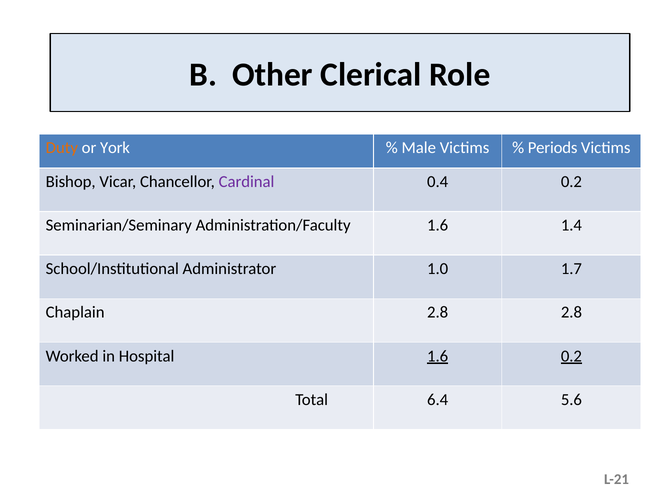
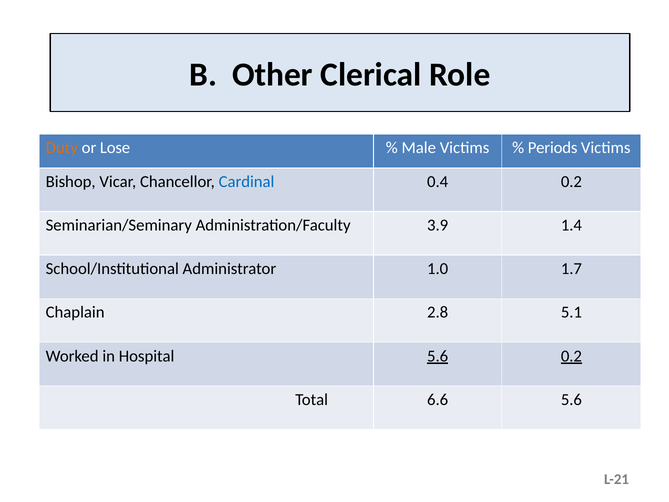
York: York -> Lose (115, 148)
Cardinal colour: purple -> blue (247, 182)
Administration/Faculty 1.6: 1.6 -> 3.9 (438, 225)
2.8 2.8: 2.8 -> 5.1 (571, 312)
Hospital 1.6: 1.6 -> 5.6 (438, 356)
6.4: 6.4 -> 6.6 (438, 399)
